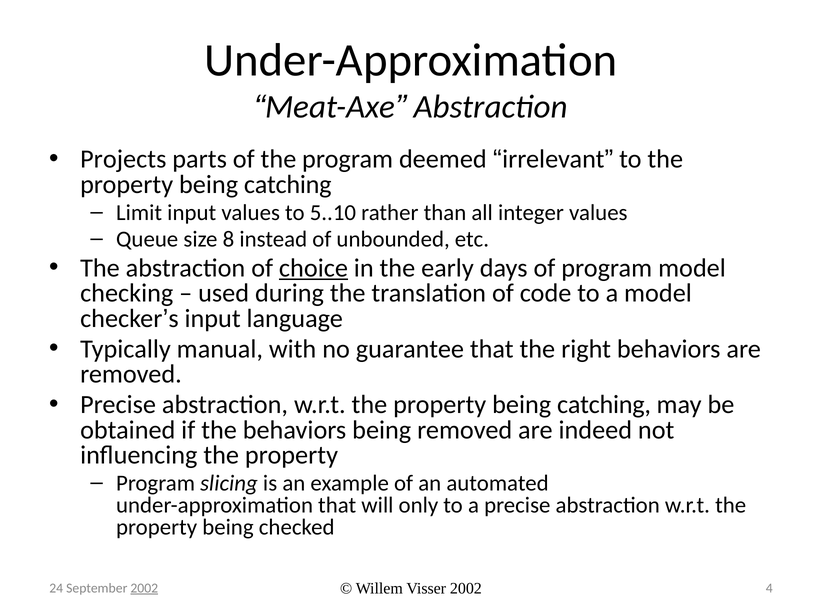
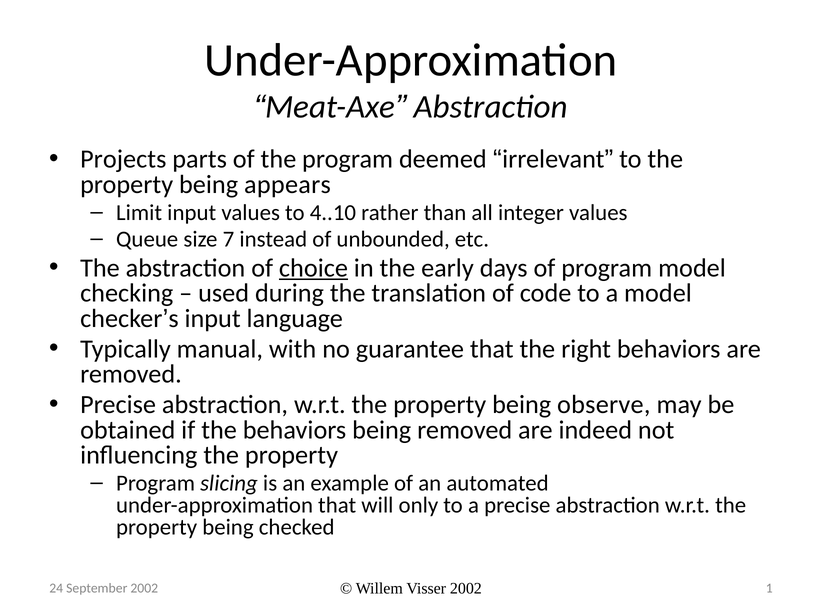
catching: catching -> appears (287, 185)
5..10: 5..10 -> 4..10 (333, 213)
8: 8 -> 7 (228, 239)
catching: catching -> observe (604, 405)
4: 4 -> 1 (769, 589)
2002 underline: present -> none (144, 589)
